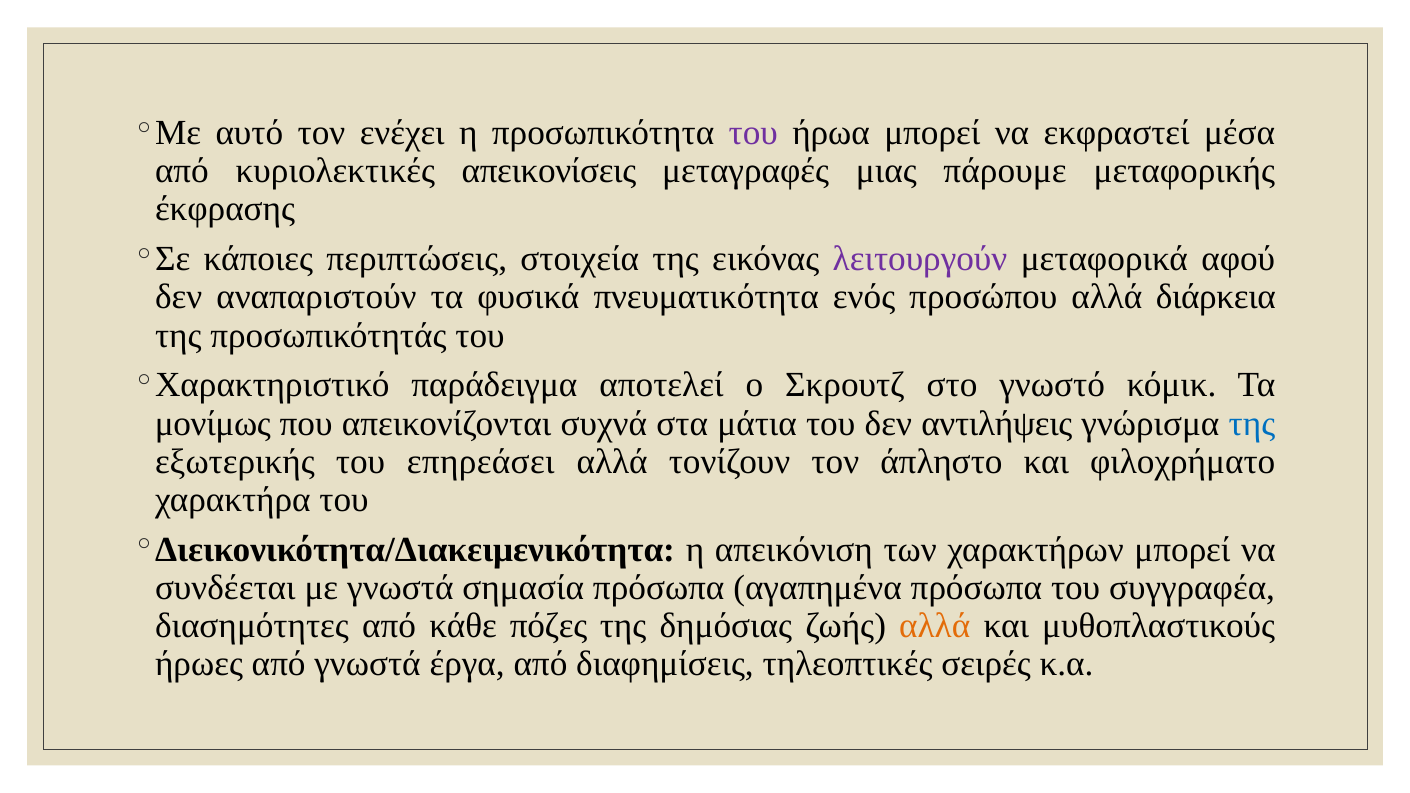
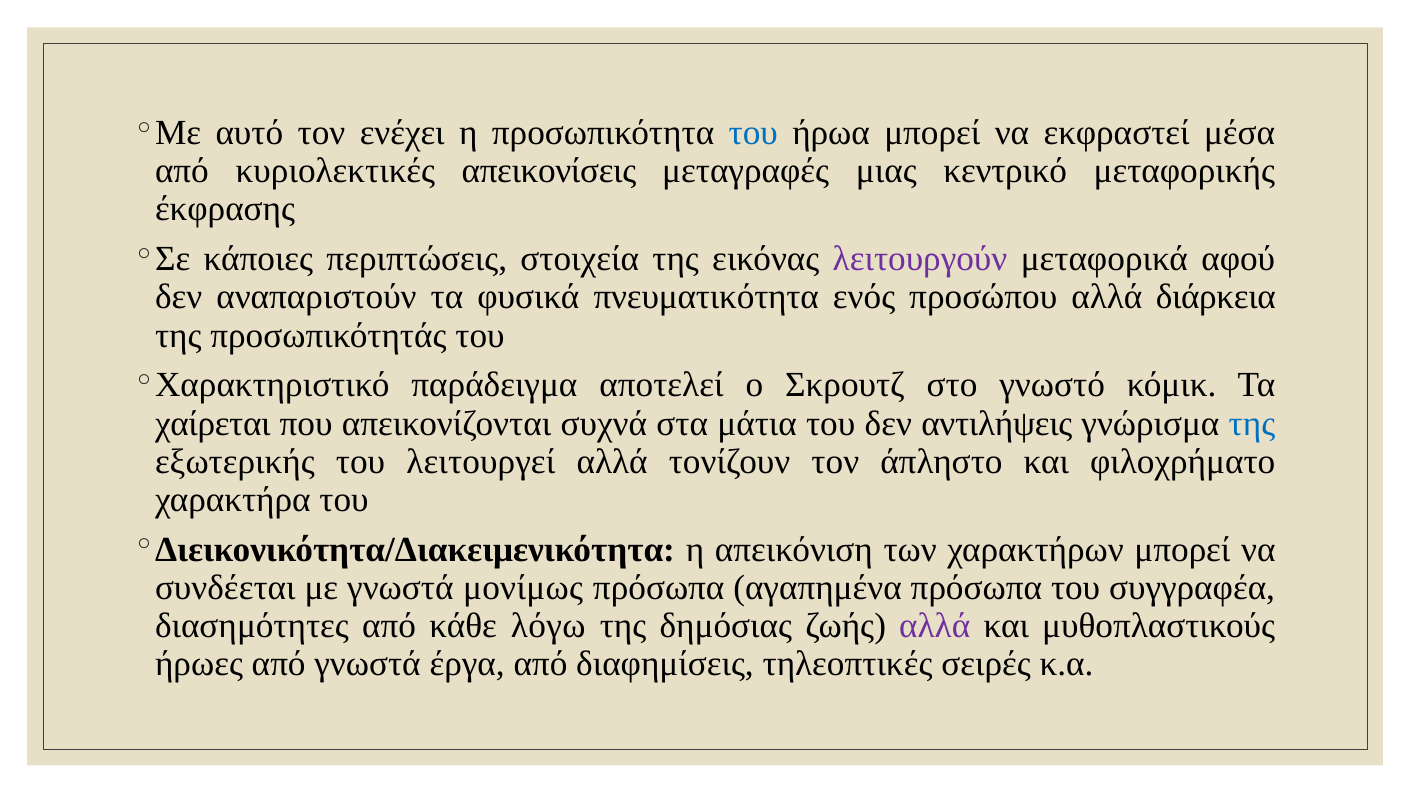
του colour: purple -> blue (753, 133)
πάρουμε: πάρουμε -> κεντρικό (1005, 171)
μονίμως: μονίμως -> χαίρεται (213, 423)
επηρεάσει: επηρεάσει -> λειτουργεί (481, 462)
σημασία: σημασία -> μονίμως (523, 588)
πόζες: πόζες -> λόγω (548, 626)
αλλά colour: orange -> purple (935, 626)
